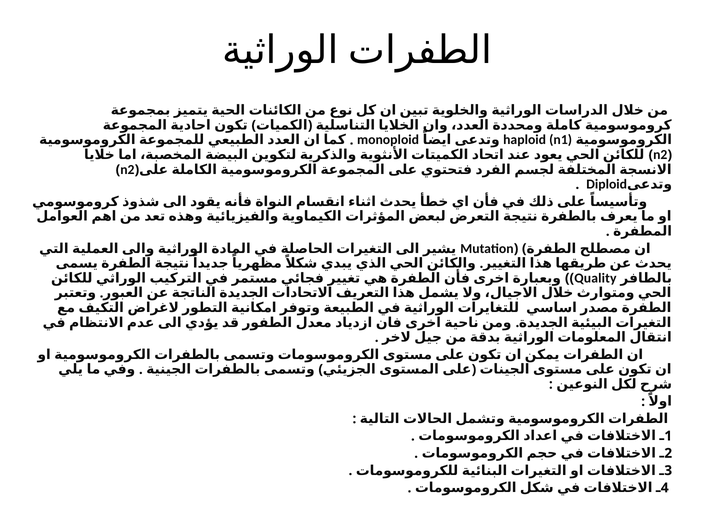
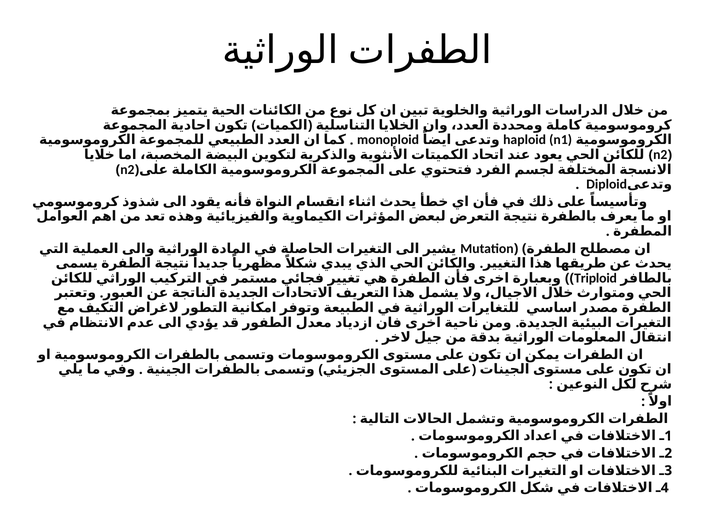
Quality: Quality -> Triploid (596, 278)
